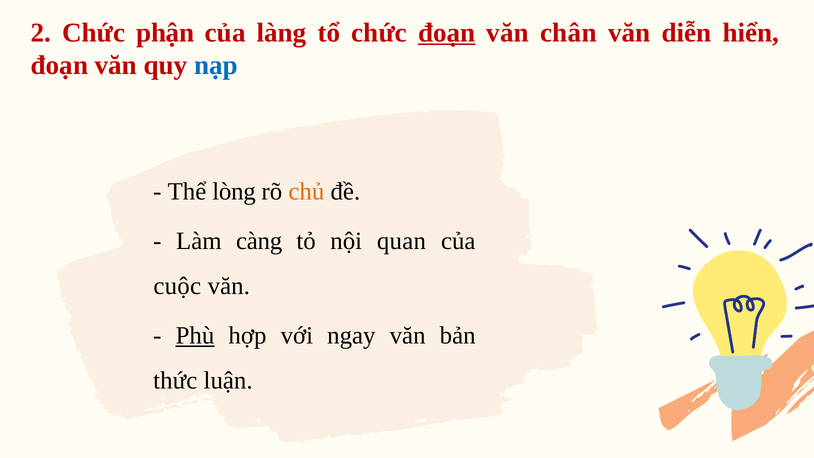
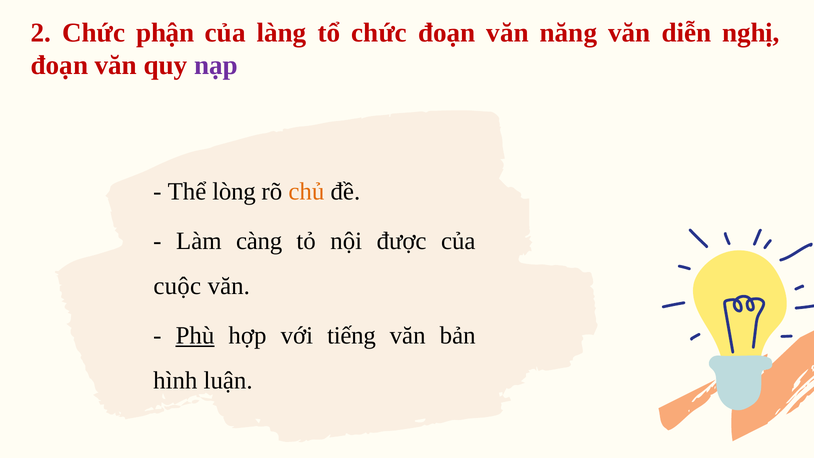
đoạn underline: present -> none (447, 33)
chân: chân -> năng (568, 33)
hiển: hiển -> nghị (751, 33)
nạp colour: blue -> purple (216, 65)
quan: quan -> được (402, 241)
ngay: ngay -> tiếng (351, 336)
thức: thức -> hình (175, 380)
